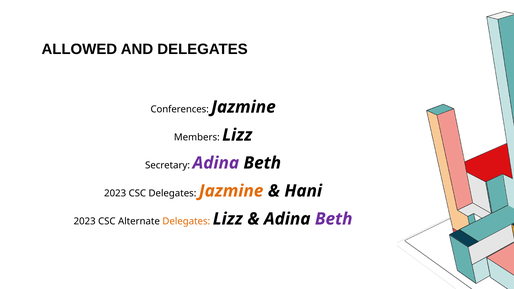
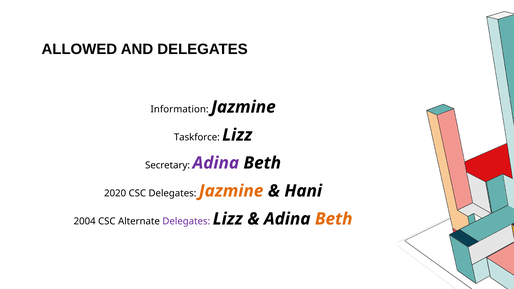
Conferences: Conferences -> Information (180, 109)
Members: Members -> Taskforce (197, 137)
2023: 2023 -> 2020 (115, 193)
2023: 2023 -> 2004 (85, 221)
Delegates colour: orange -> purple (186, 221)
Beth colour: purple -> orange (334, 219)
